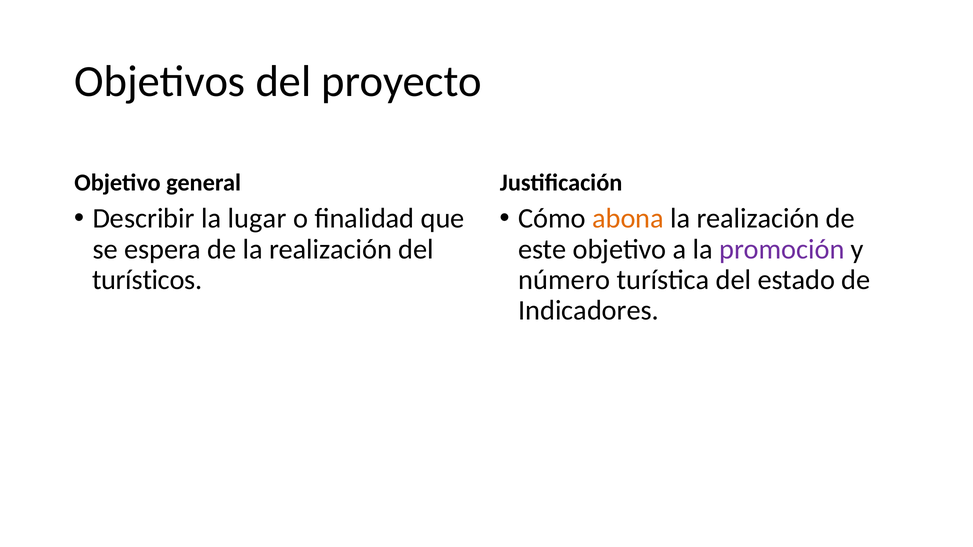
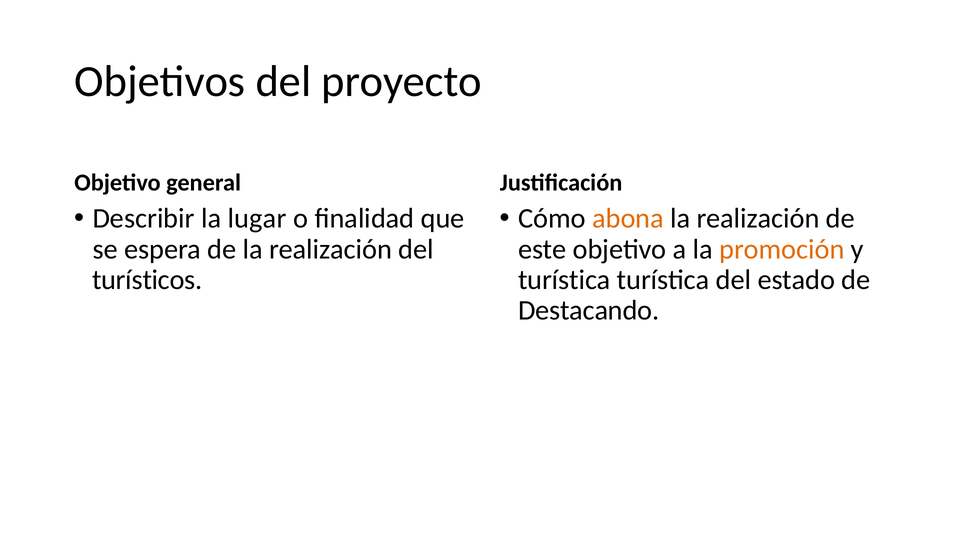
promoción colour: purple -> orange (782, 249)
número: número -> turística (564, 280)
Indicadores: Indicadores -> Destacando (589, 310)
